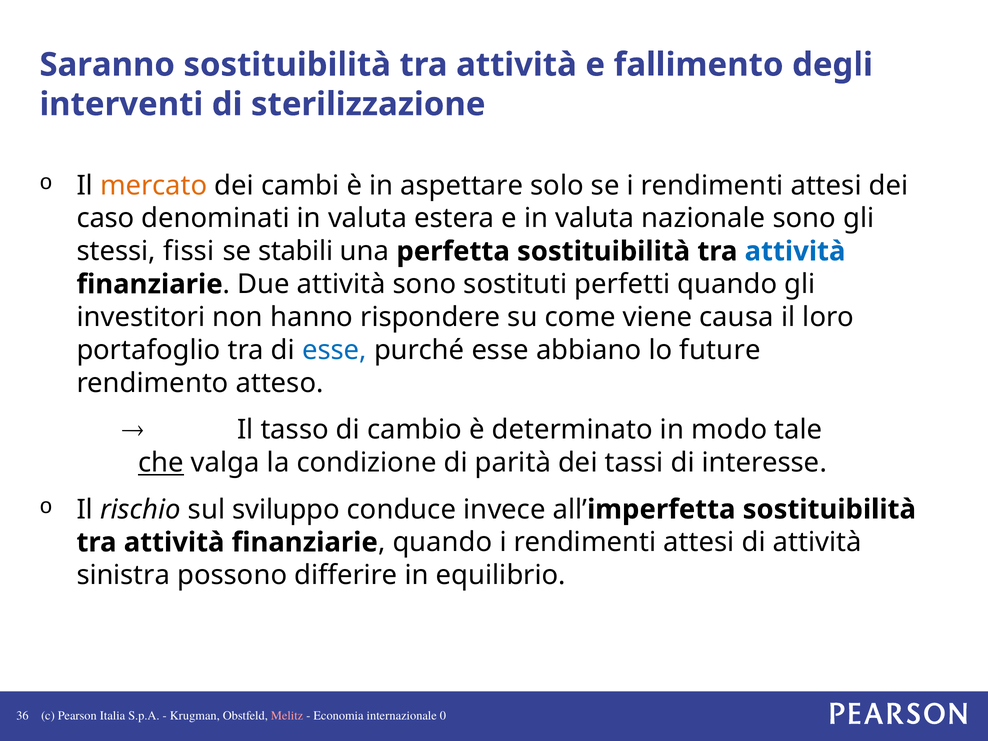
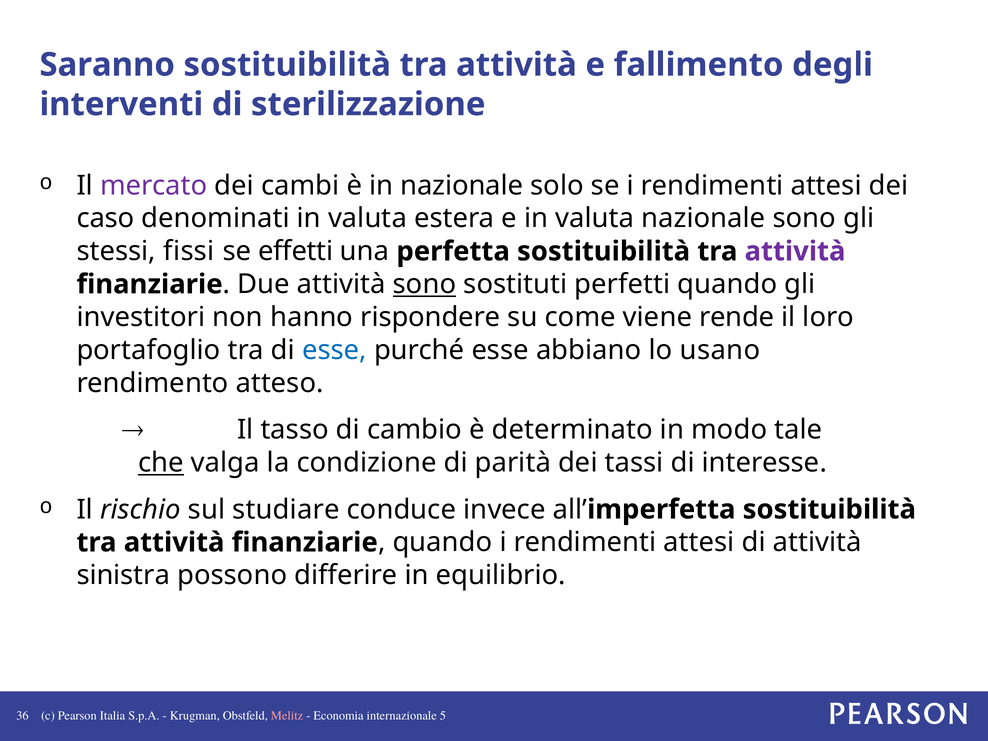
mercato colour: orange -> purple (154, 185)
in aspettare: aspettare -> nazionale (462, 185)
stabili: stabili -> effetti (296, 251)
attività colour: blue -> purple (795, 251)
sono underline: none -> present (424, 284)
causa: causa -> rende (737, 317)
future: future -> usano (720, 350)
sviluppo: sviluppo -> studiare (286, 509)
0: 0 -> 5 (443, 715)
